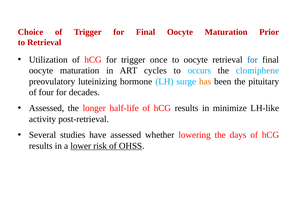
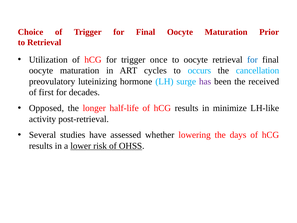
clomiphene: clomiphene -> cancellation (258, 70)
has colour: orange -> purple (205, 81)
pituitary: pituitary -> received (264, 81)
four: four -> first (46, 92)
Assessed: Assessed -> Opposed (46, 108)
